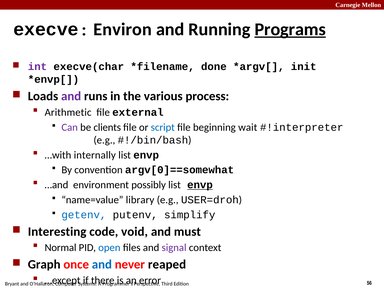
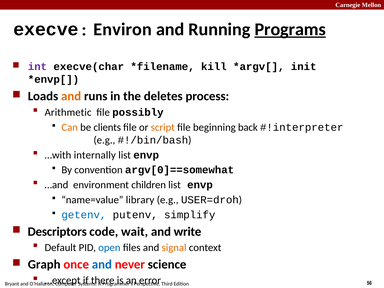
done: done -> kill (214, 67)
and colour: purple -> orange (71, 96)
various: various -> deletes (163, 96)
external: external -> possibly (138, 112)
Can colour: purple -> orange (70, 127)
script colour: blue -> orange (163, 127)
wait: wait -> back (248, 127)
possibly: possibly -> children (149, 185)
envp underline: present -> none (200, 185)
Interesting: Interesting -> Descriptors (57, 232)
void: void -> wait (135, 232)
must: must -> write (188, 232)
Normal: Normal -> Default (60, 248)
signal colour: purple -> orange (174, 248)
reaped: reaped -> science (167, 264)
